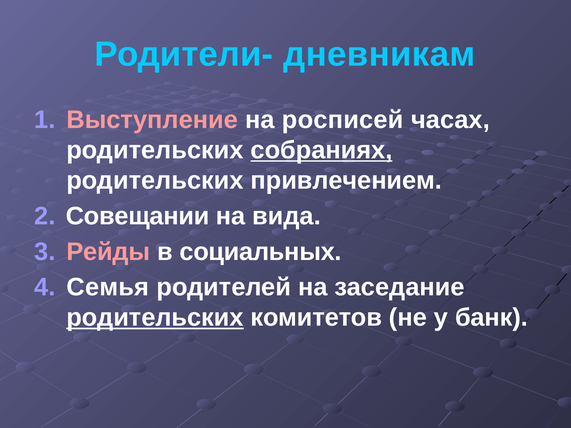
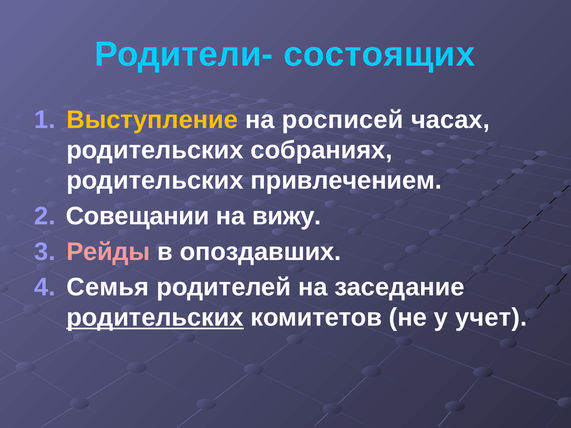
дневникам: дневникам -> состоящих (379, 54)
Выступление colour: pink -> yellow (152, 120)
собраниях underline: present -> none (322, 150)
вида: вида -> вижу (287, 216)
социальных: социальных -> опоздавших (261, 252)
банк: банк -> учет (491, 318)
